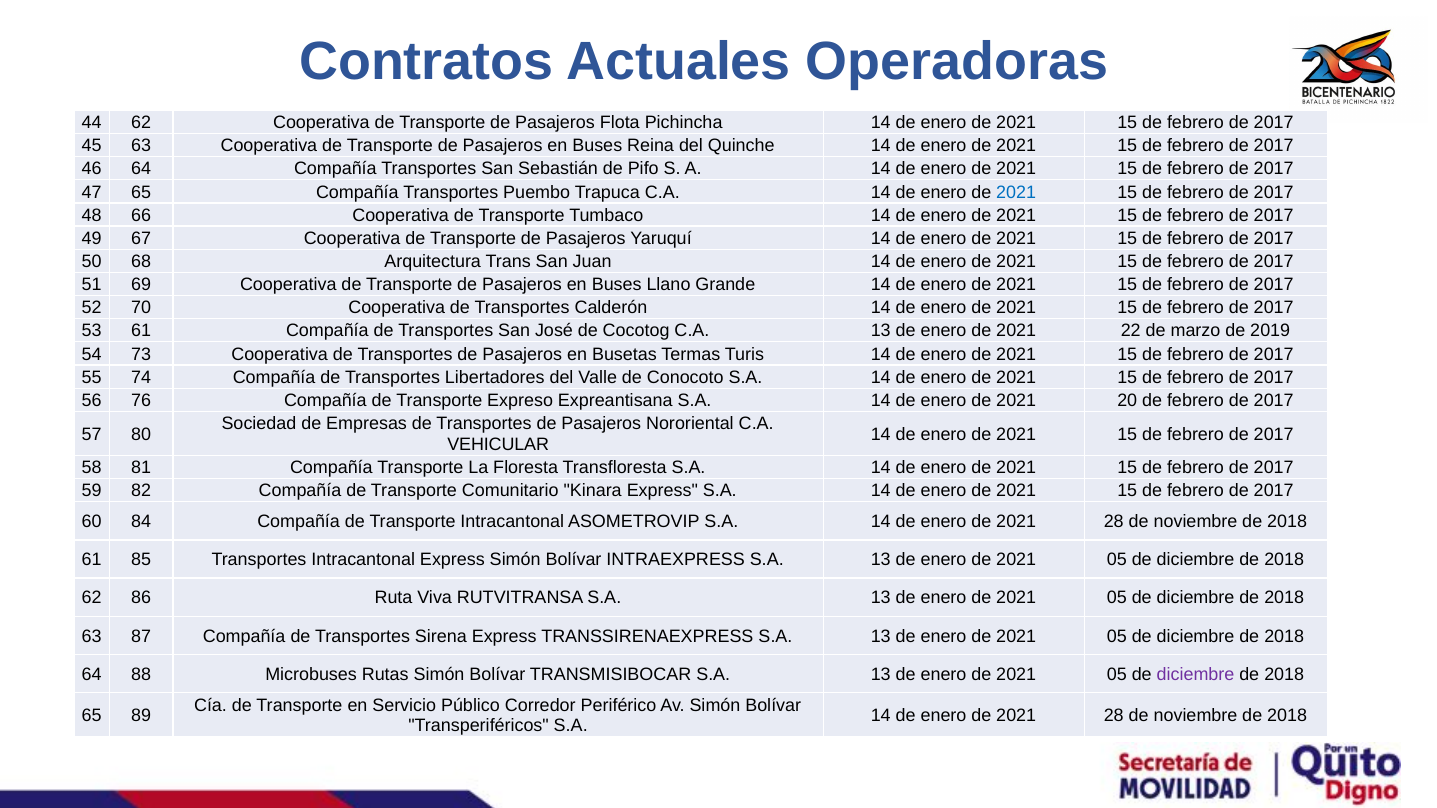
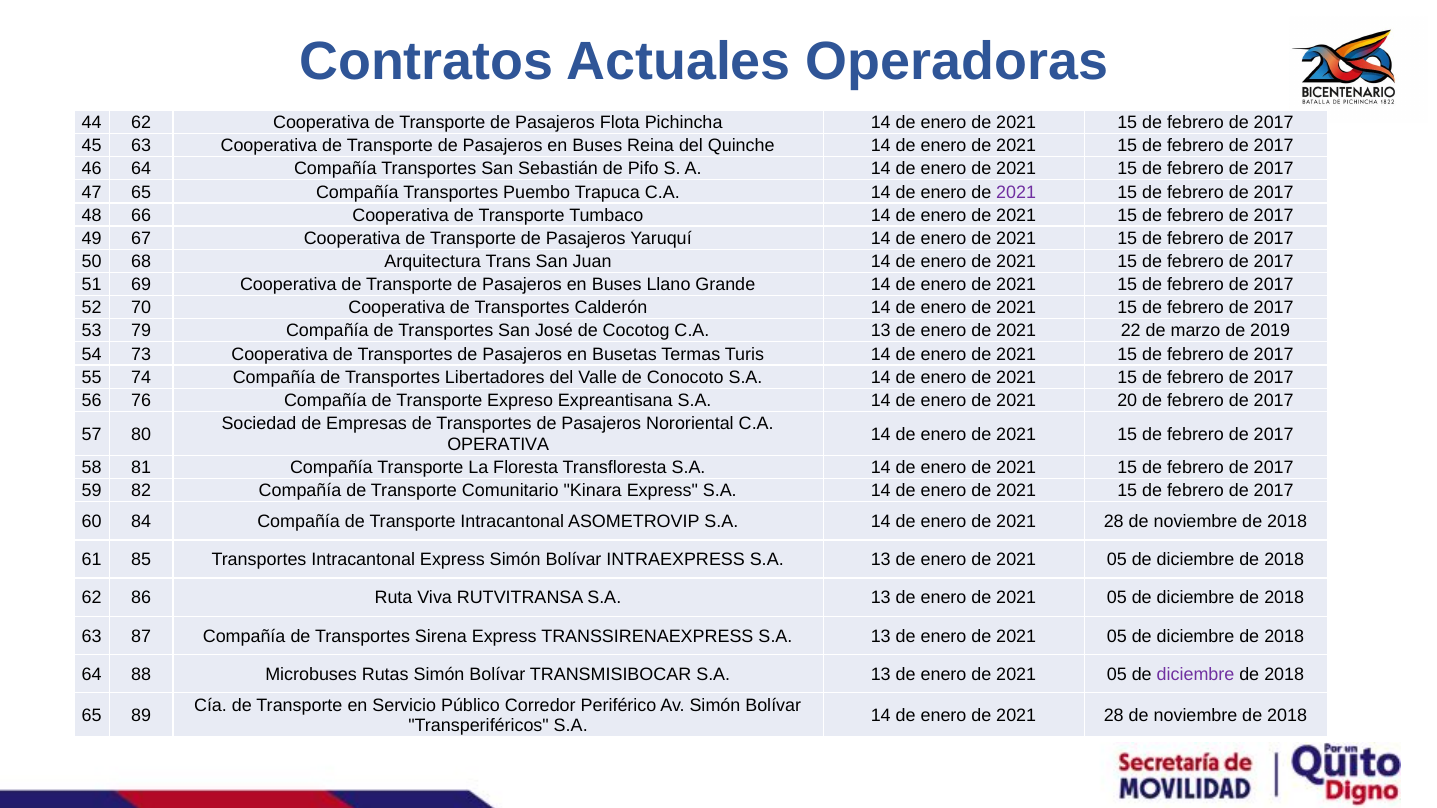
2021 colour: blue -> purple (1016, 192)
53 61: 61 -> 79 (141, 331)
VEHICULAR: VEHICULAR -> OPERATIVA (498, 444)
